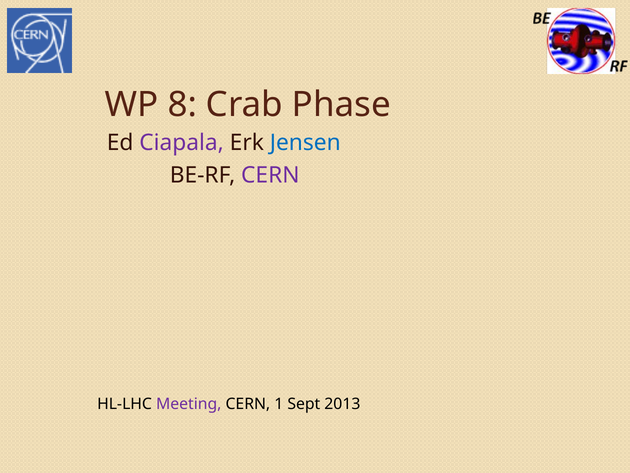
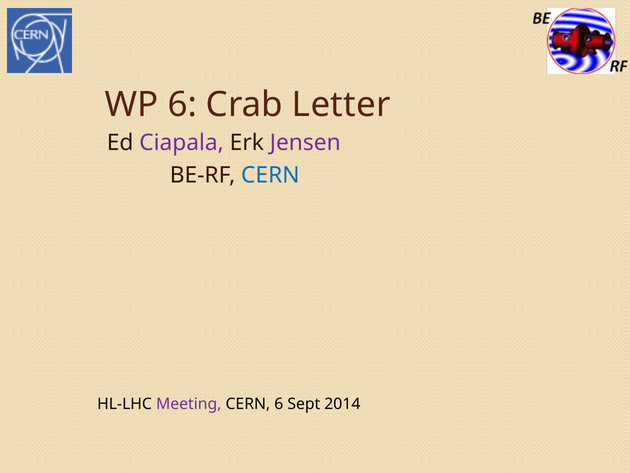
WP 8: 8 -> 6 (182, 105)
Phase: Phase -> Letter (341, 105)
Jensen colour: blue -> purple (305, 143)
CERN colour: purple -> blue (270, 175)
CERN 1: 1 -> 6 (279, 404)
2013: 2013 -> 2014 (342, 404)
